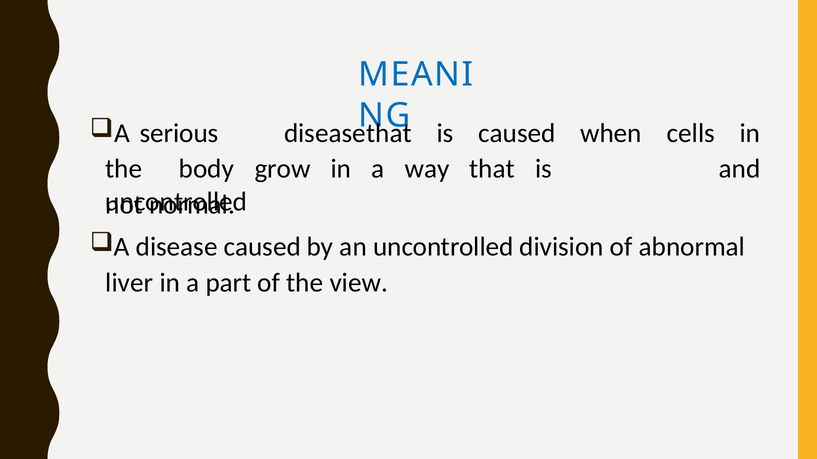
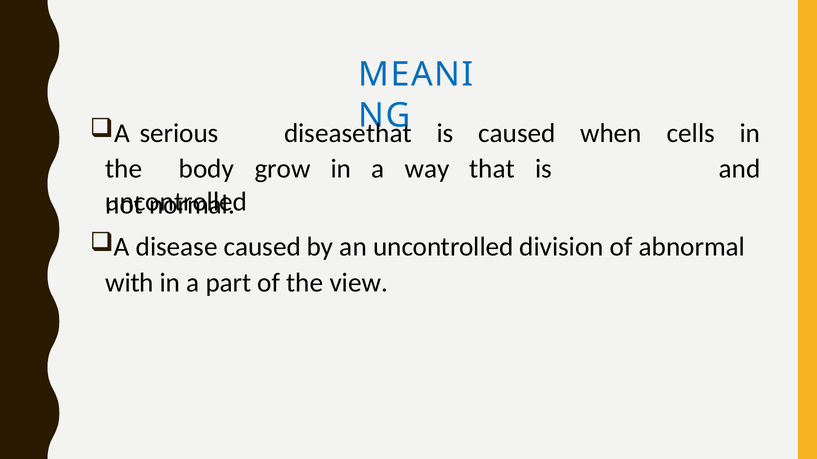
liver: liver -> with (130, 283)
